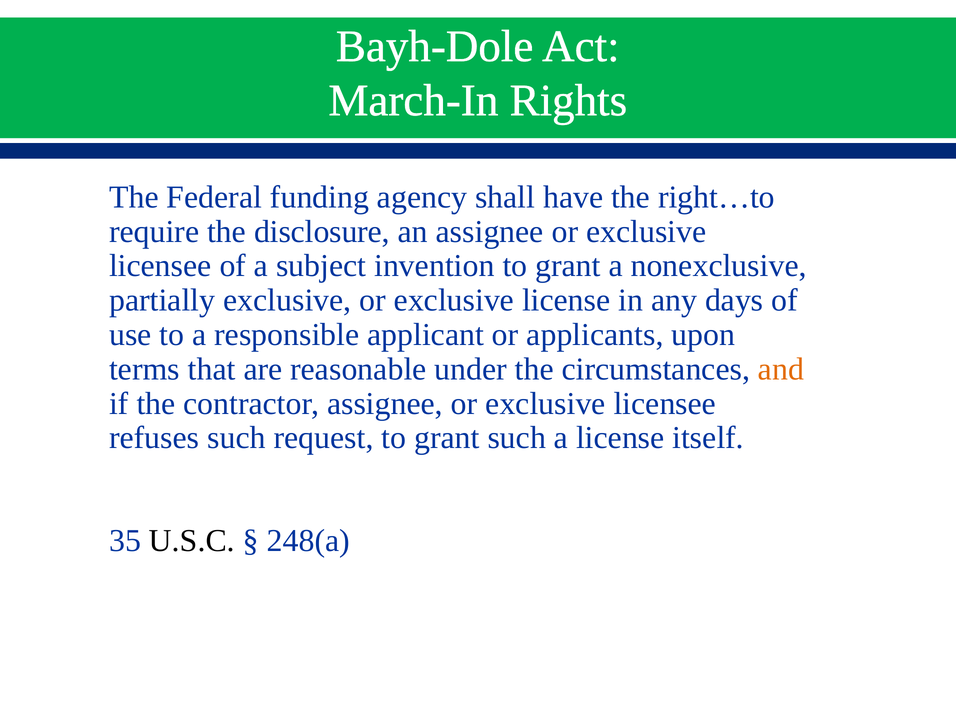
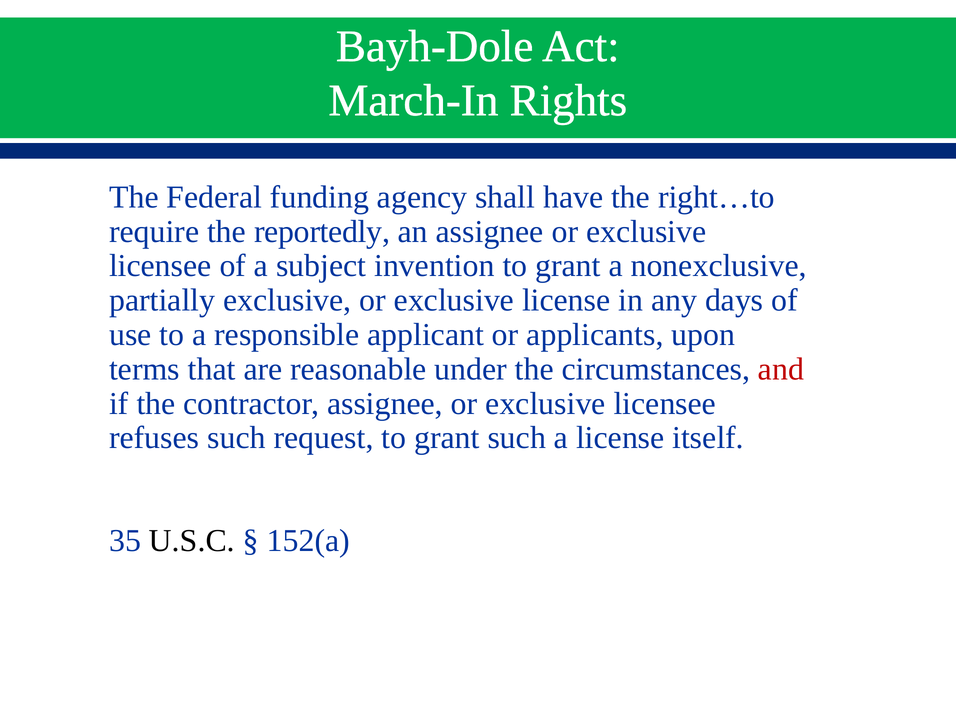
disclosure: disclosure -> reportedly (322, 231)
and colour: orange -> red (781, 369)
248(a: 248(a -> 152(a (308, 541)
